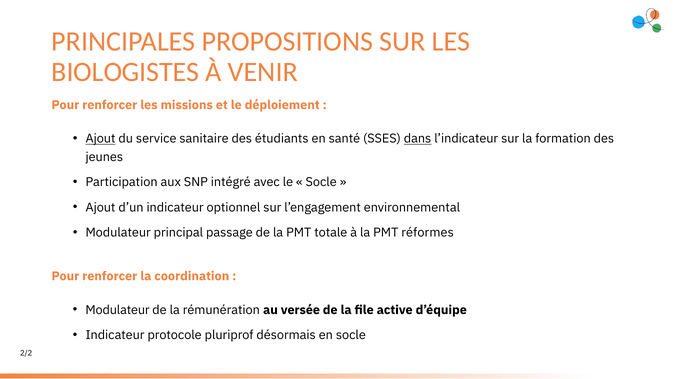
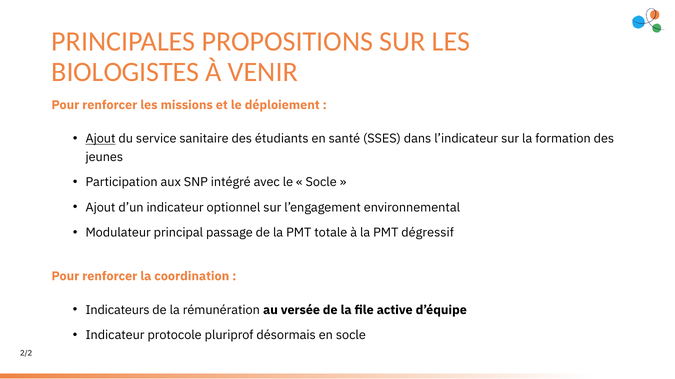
dans underline: present -> none (418, 139)
réformes: réformes -> dégressif (428, 233)
Modulateur: Modulateur -> Indicateurs (118, 310)
